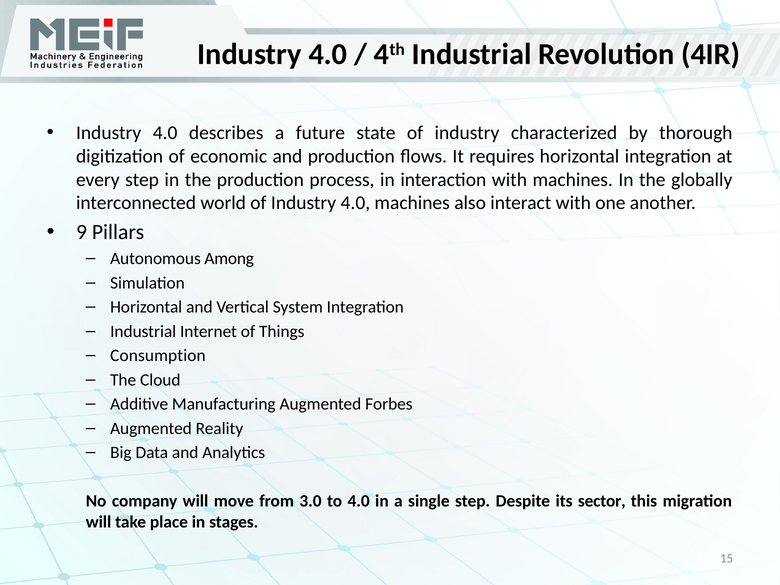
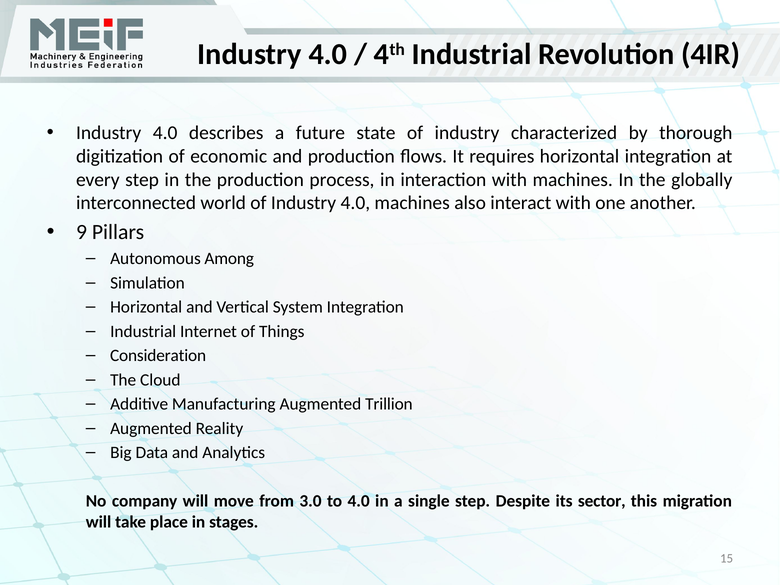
Consumption: Consumption -> Consideration (158, 356)
Forbes: Forbes -> Trillion (389, 404)
